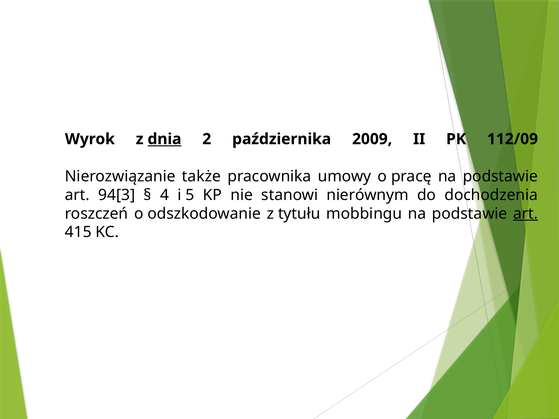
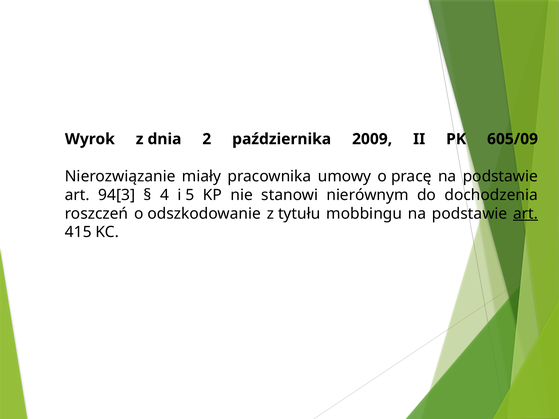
dnia underline: present -> none (164, 139)
112/09: 112/09 -> 605/09 (513, 139)
także: także -> miały (201, 176)
